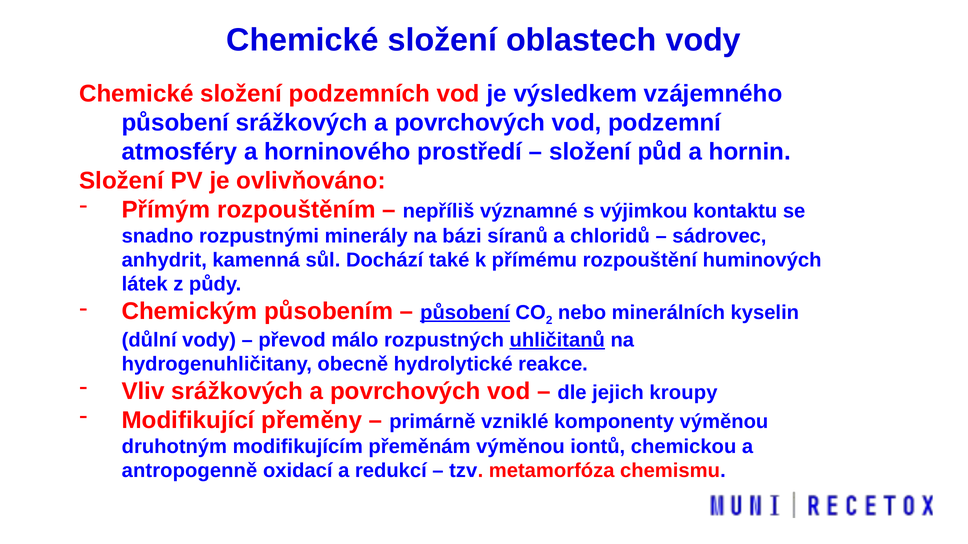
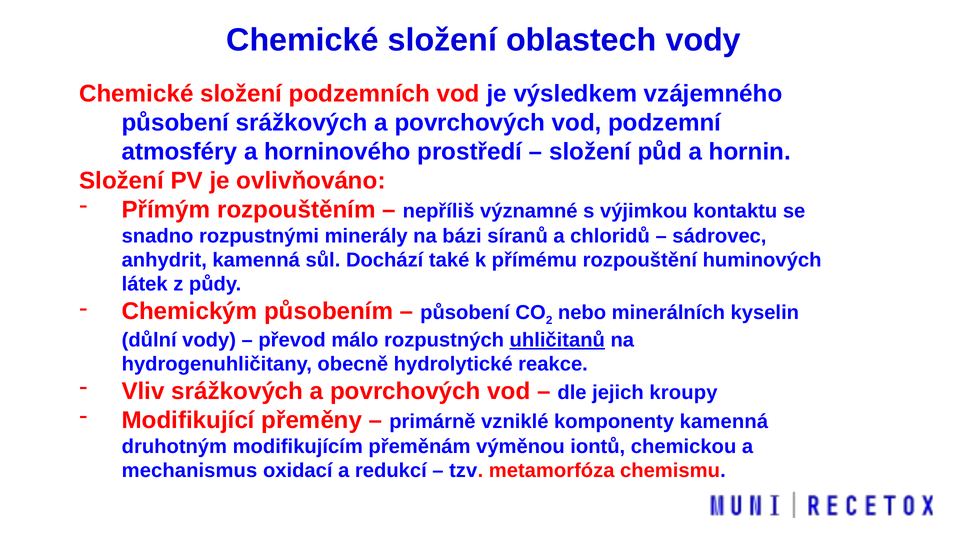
působení underline: present -> none (465, 313)
komponenty výměnou: výměnou -> kamenná (724, 422)
antropogenně: antropogenně -> mechanismus (189, 471)
